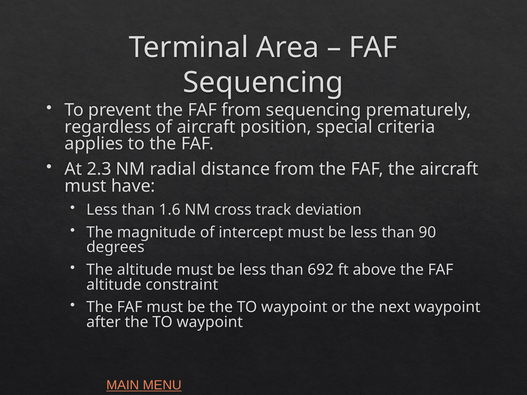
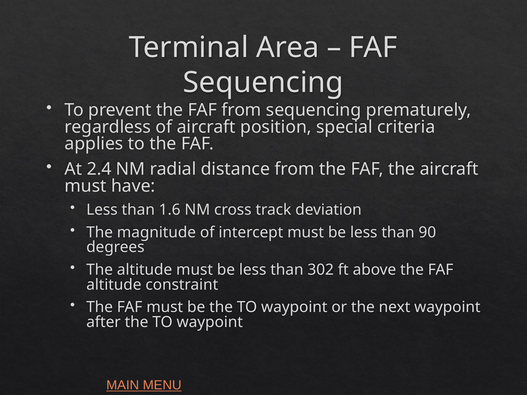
2.3: 2.3 -> 2.4 (99, 169)
692: 692 -> 302 (321, 270)
